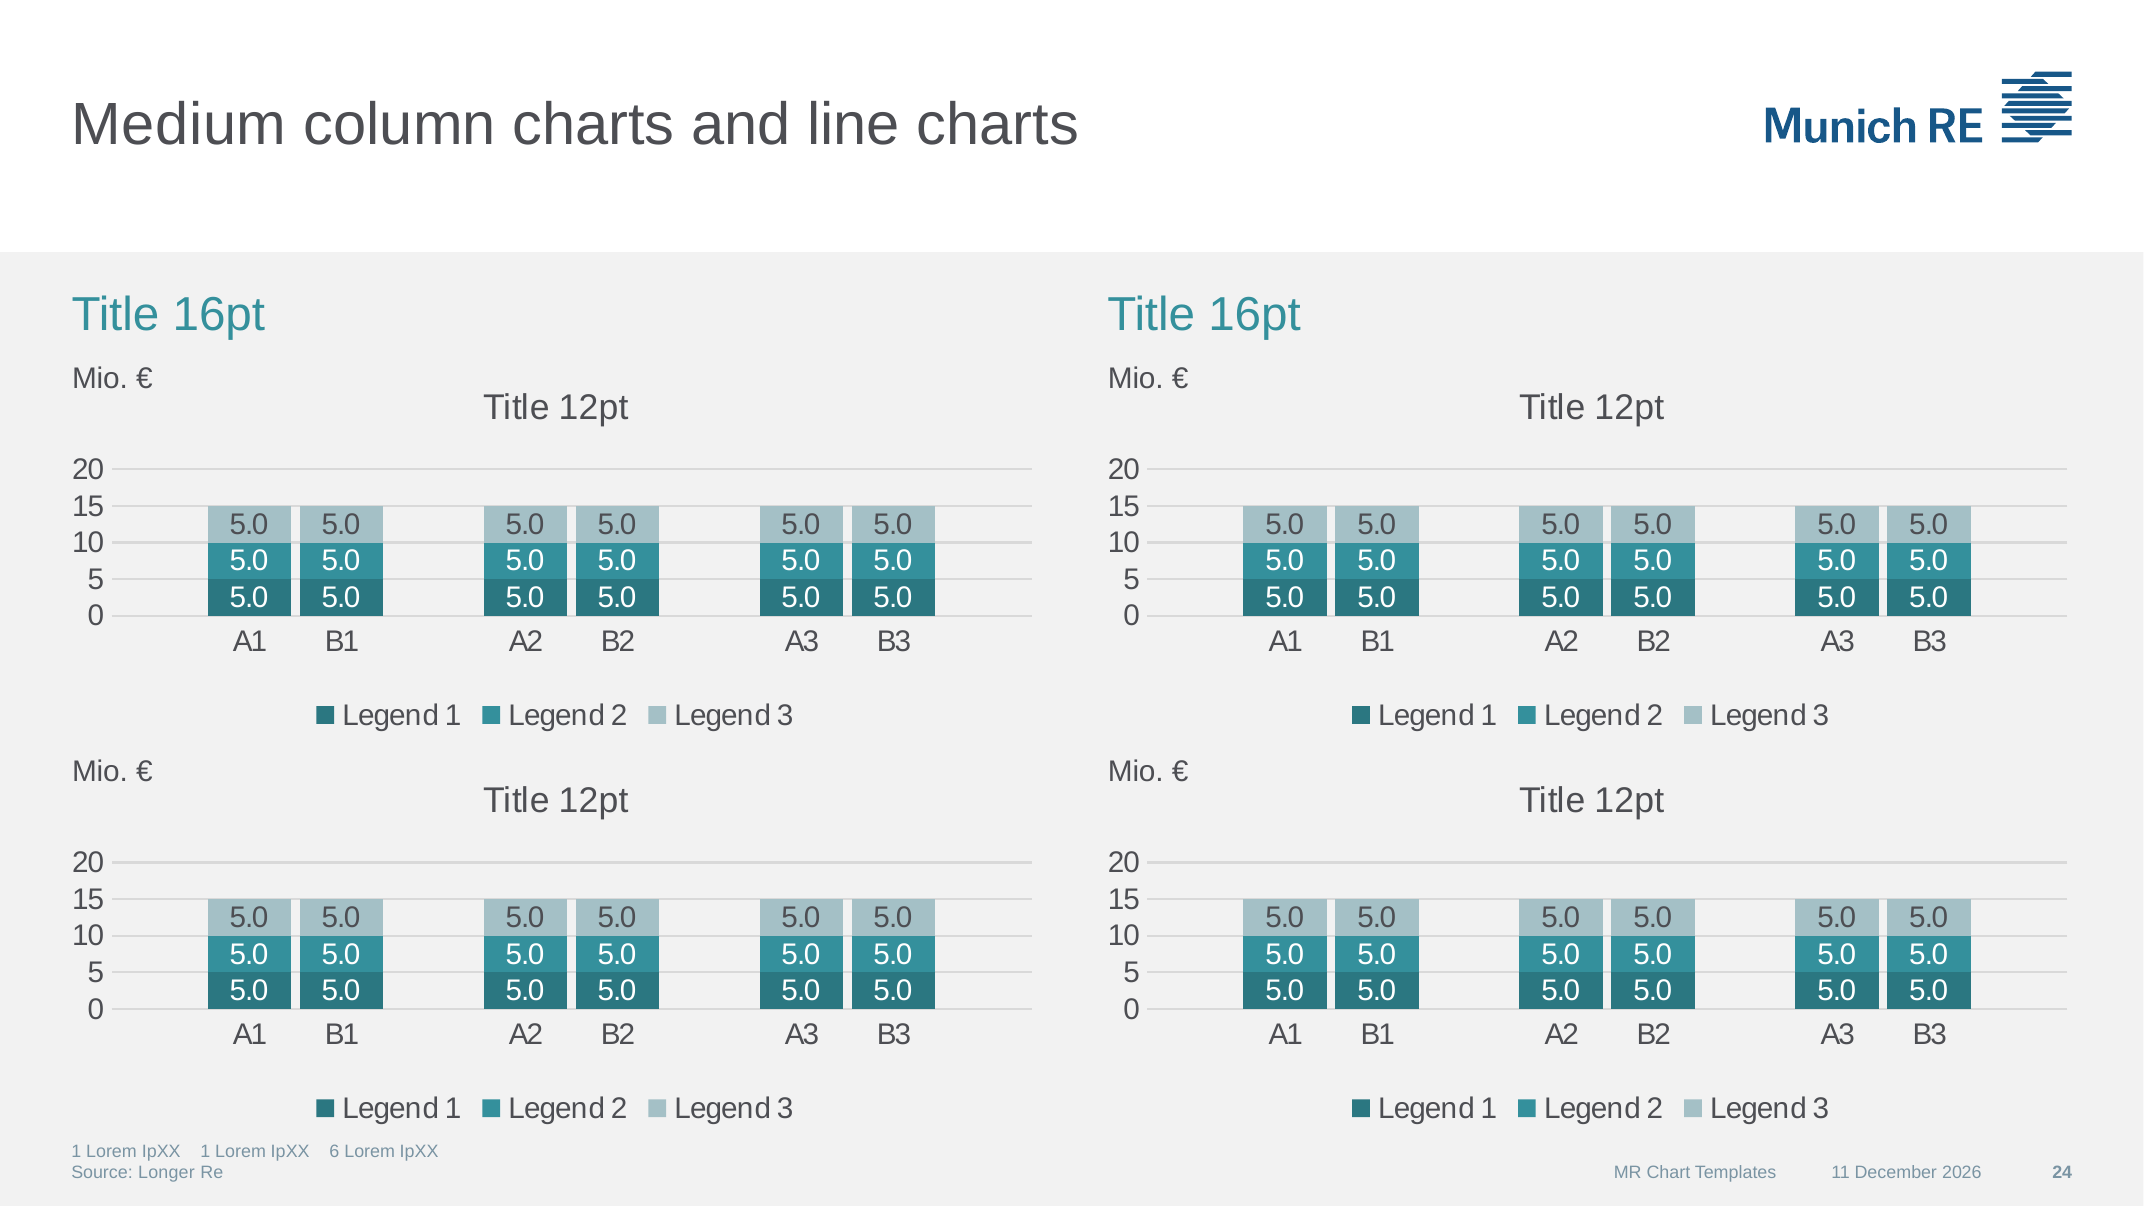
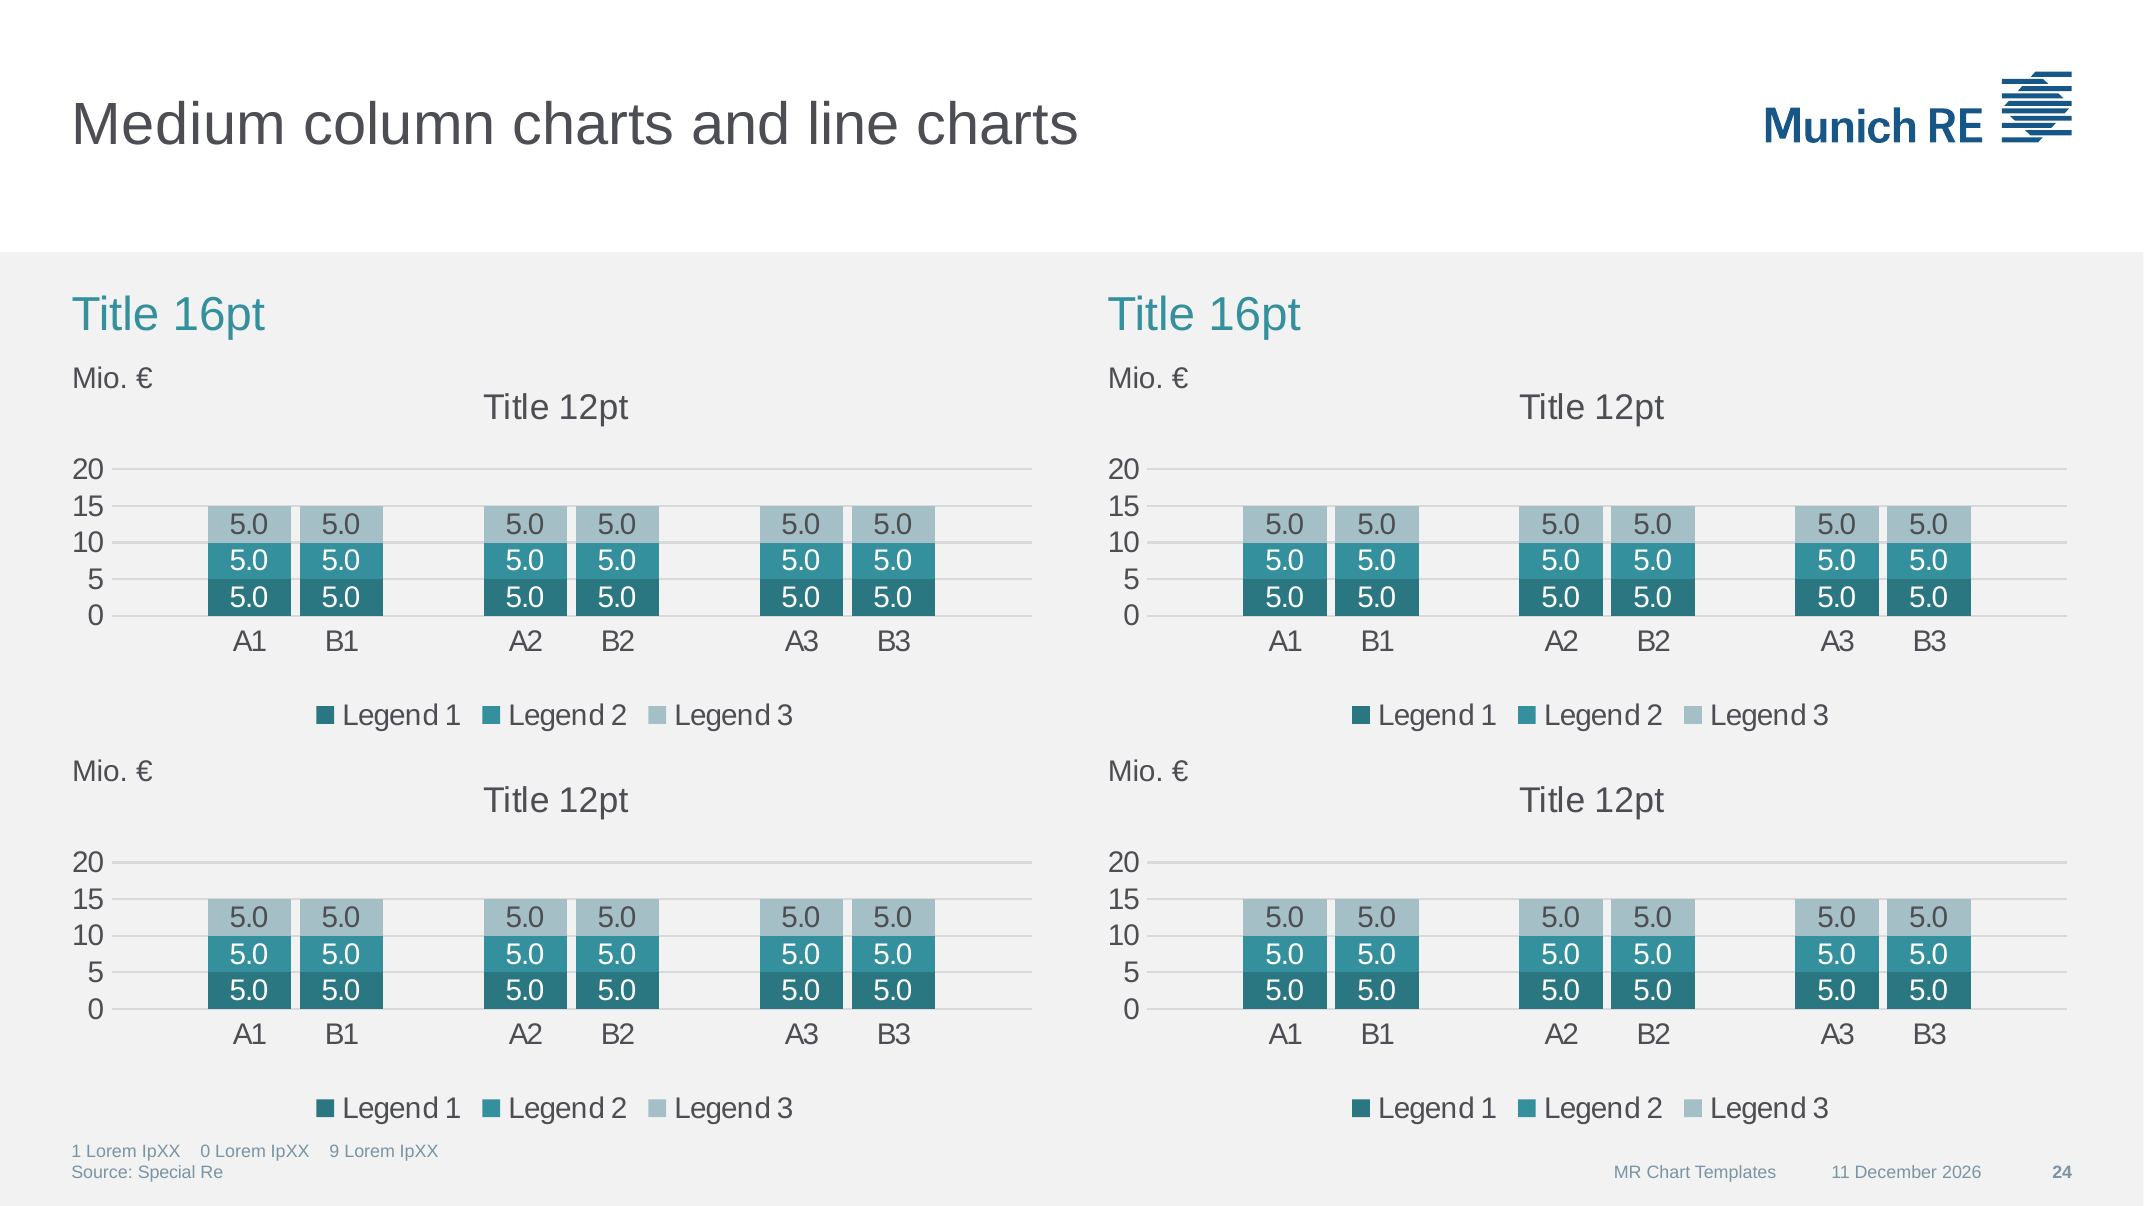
IpXX 1: 1 -> 0 (205, 1151)
6: 6 -> 9 (334, 1151)
Longer: Longer -> Special (167, 1173)
